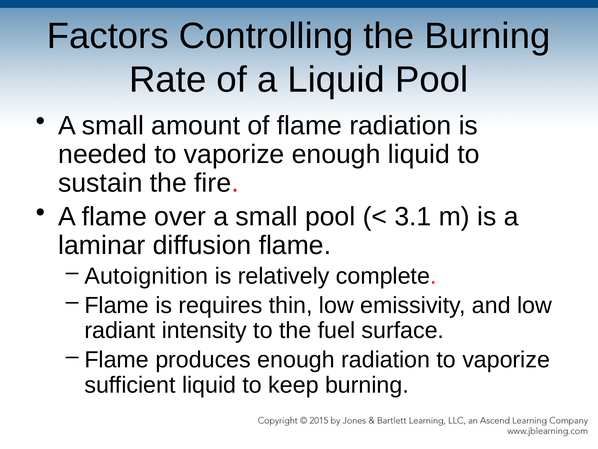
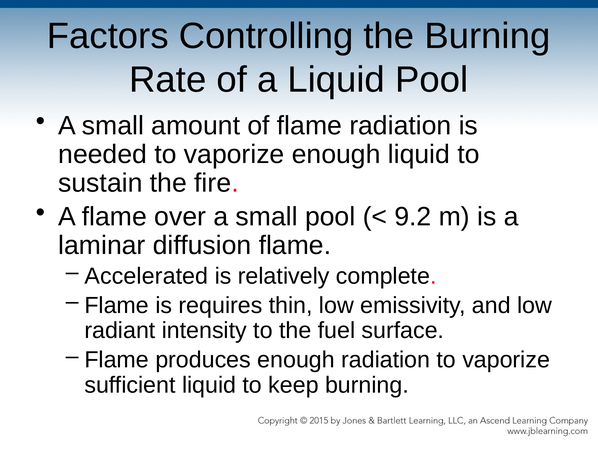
3.1: 3.1 -> 9.2 (413, 216)
Autoignition: Autoignition -> Accelerated (146, 276)
